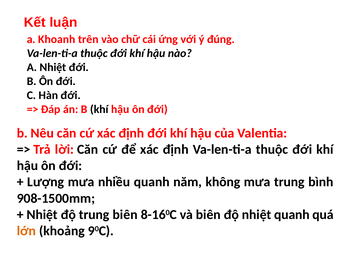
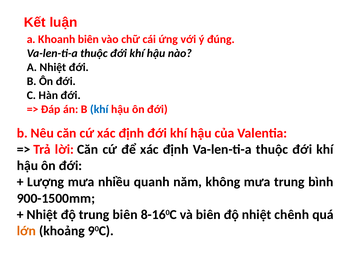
Khoanh trên: trên -> biên (88, 39)
khí colour: black -> blue (99, 109)
908-1500mm: 908-1500mm -> 900-1500mm (56, 199)
nhiệt quanh: quanh -> chênh (292, 215)
